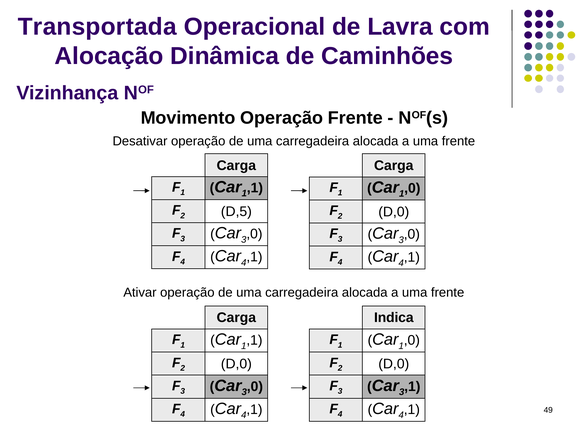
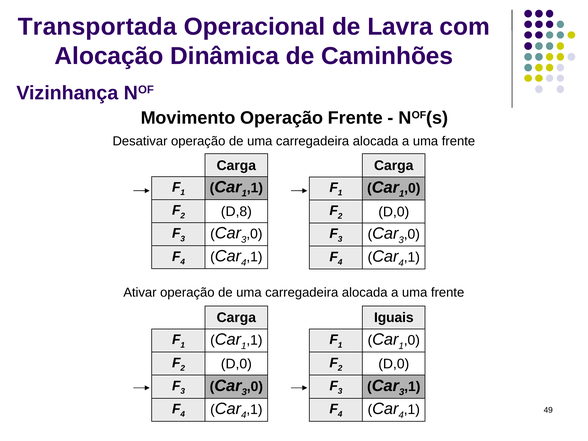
D,5: D,5 -> D,8 (236, 211)
Indica: Indica -> Iguais (394, 318)
